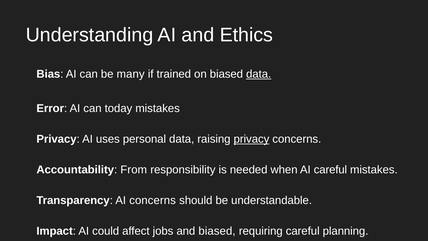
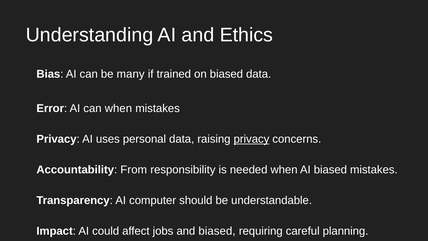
data underline: present -> none (259, 74)
can today: today -> when (118, 108)
AI careful: careful -> biased (330, 170)
AI concerns: concerns -> computer (153, 200)
